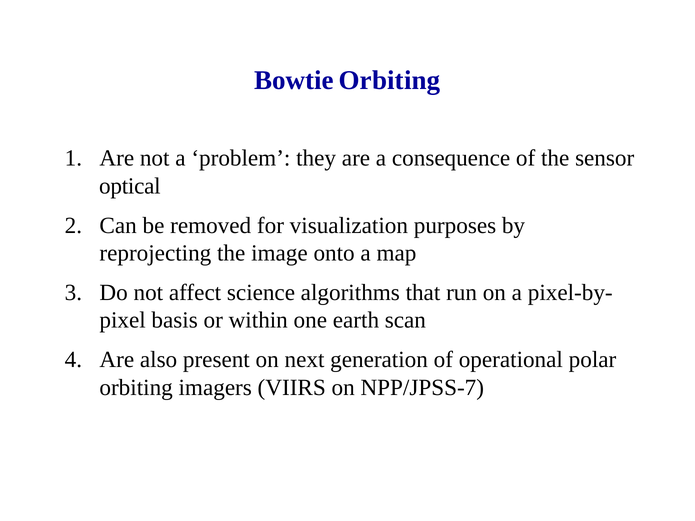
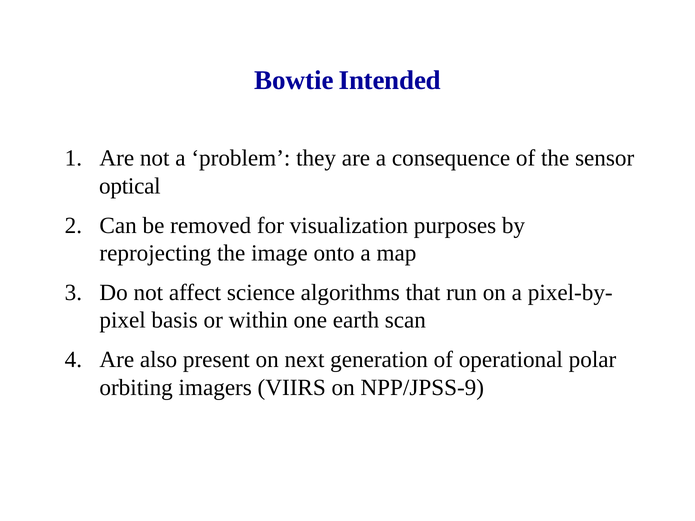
Bowtie Orbiting: Orbiting -> Intended (390, 80)
NPP/JPSS-7: NPP/JPSS-7 -> NPP/JPSS-9 (422, 388)
